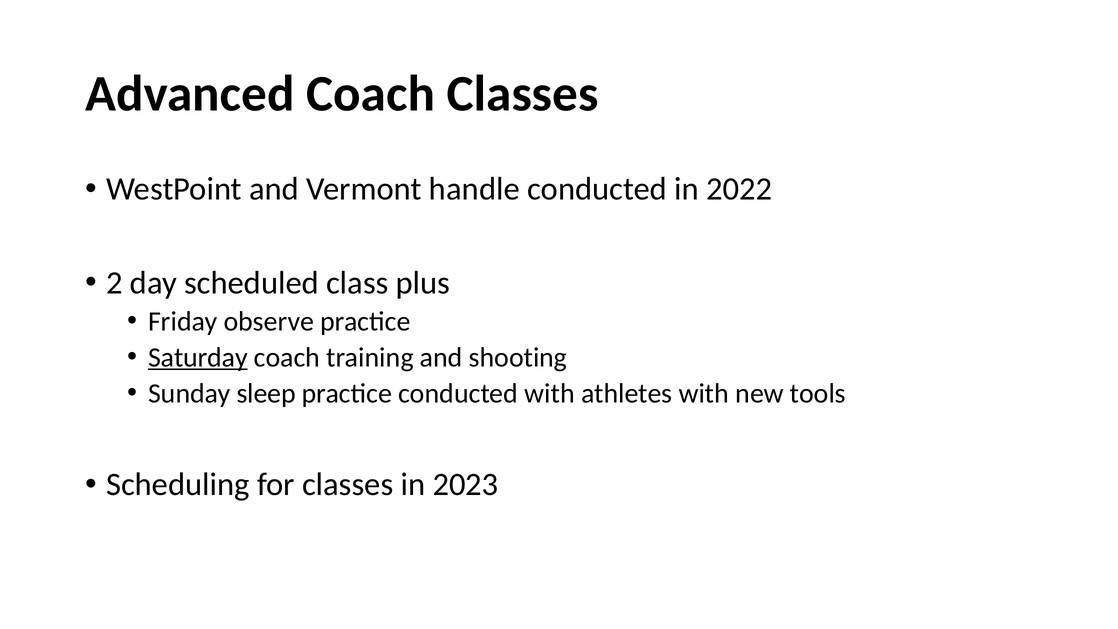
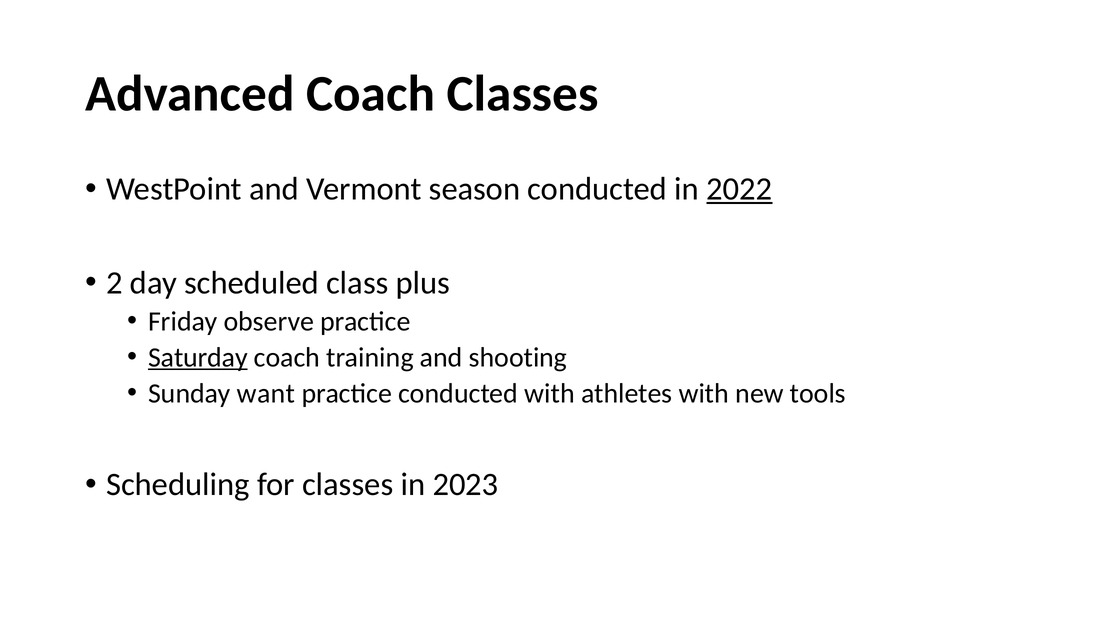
handle: handle -> season (475, 189)
2022 underline: none -> present (739, 189)
sleep: sleep -> want (266, 393)
